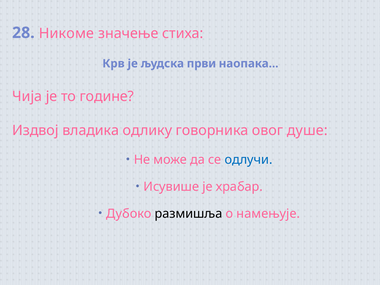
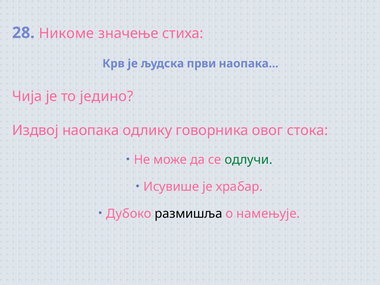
године: године -> једино (107, 96)
Издвој владика: владика -> наопака (91, 130)
душе: душе -> стока (307, 130)
одлучи colour: blue -> green (249, 160)
